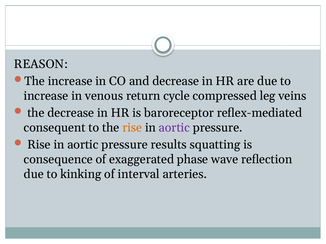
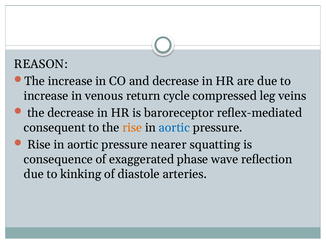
aortic colour: purple -> blue (174, 128)
results: results -> nearer (169, 145)
interval: interval -> diastole (139, 174)
